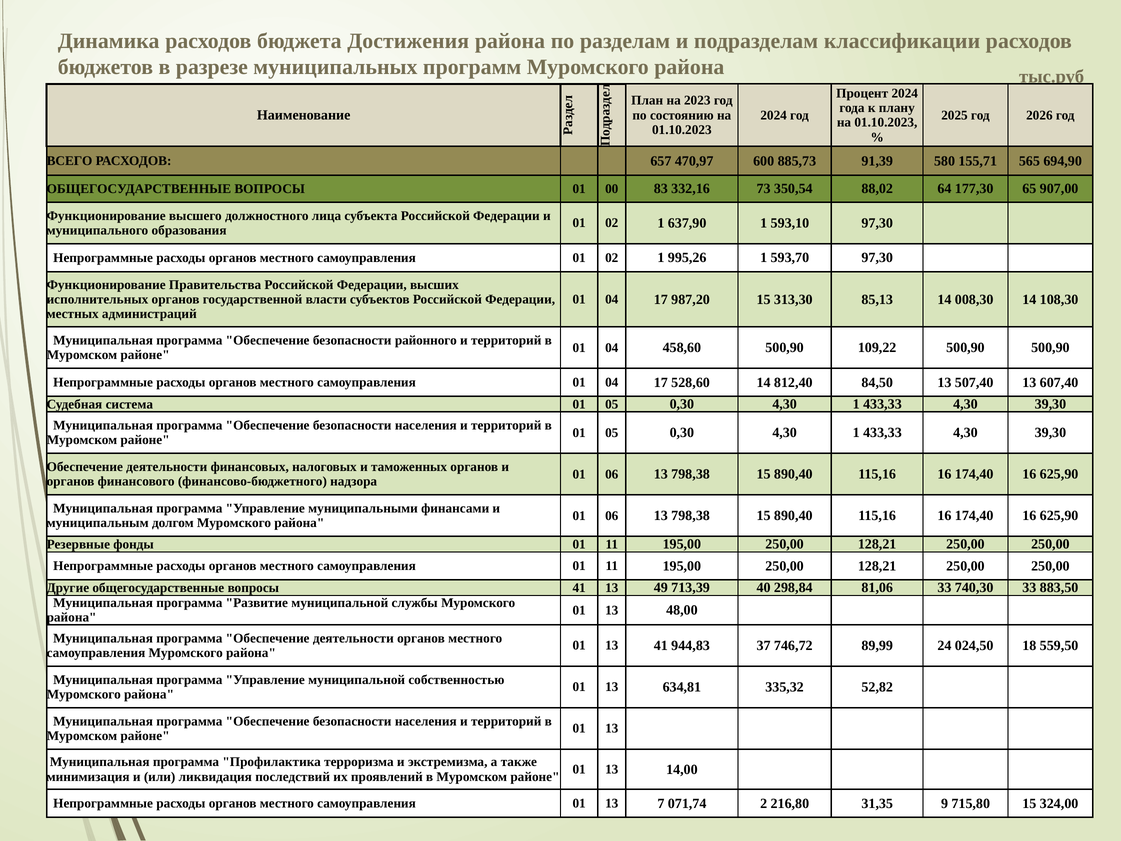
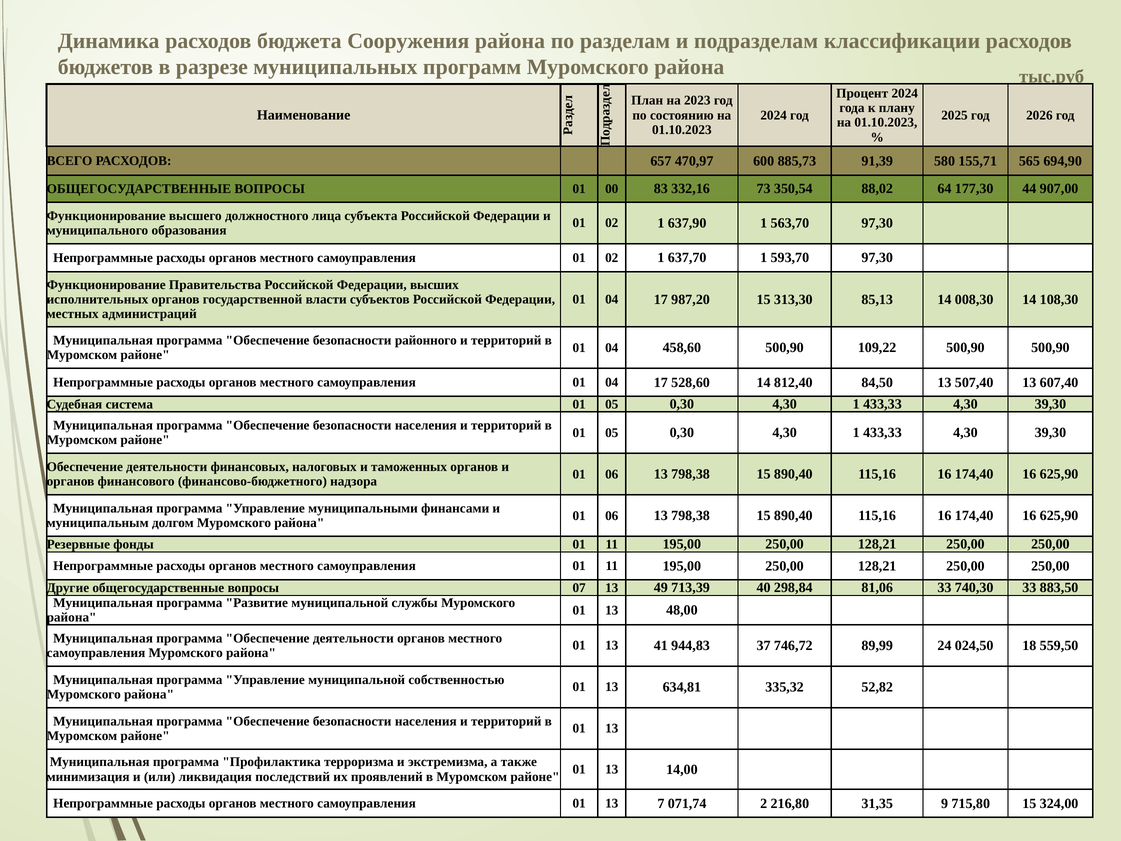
Достижения: Достижения -> Сооружения (408, 41)
65: 65 -> 44 (1029, 189)
593,10: 593,10 -> 563,70 (790, 223)
995,26: 995,26 -> 637,70 (687, 258)
вопросы 41: 41 -> 07 (579, 588)
